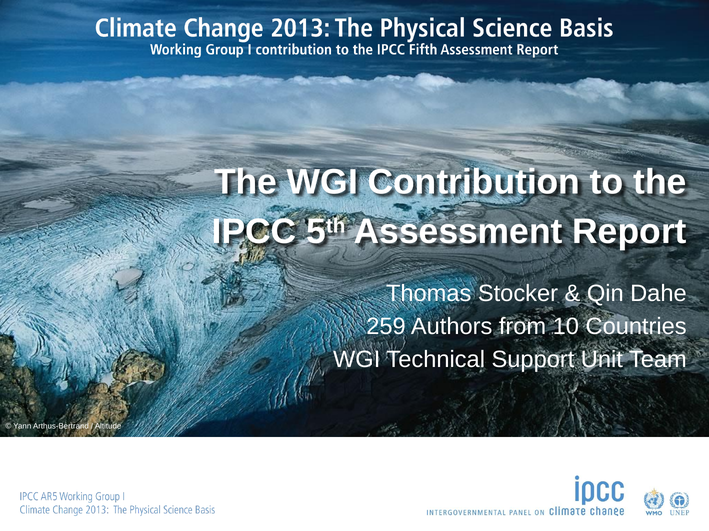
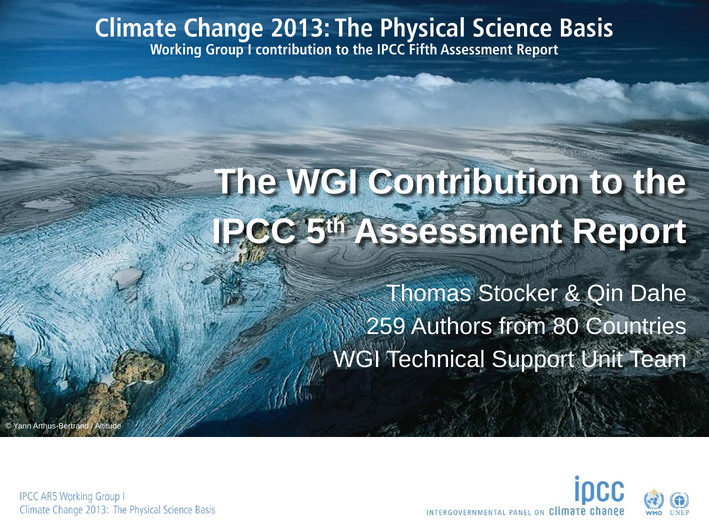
10: 10 -> 80 (566, 327)
